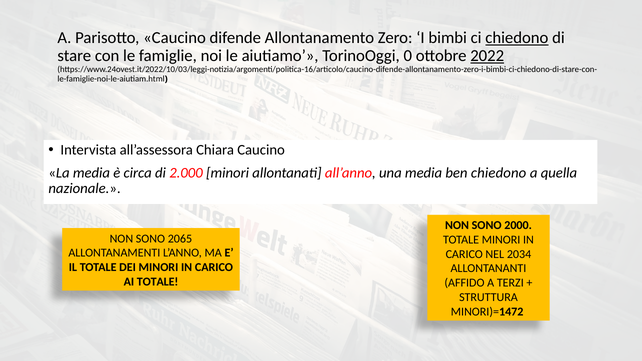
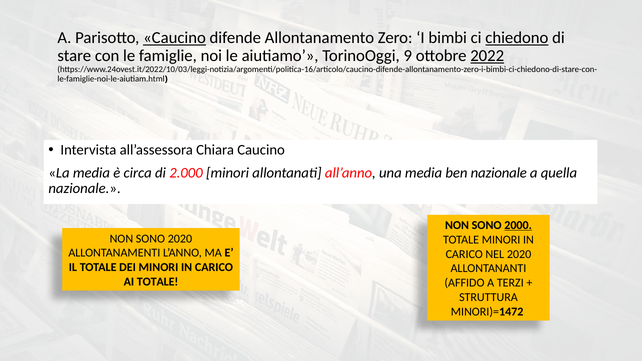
Caucino underline: none -> present (175, 38)
0: 0 -> 9 (408, 56)
ben chiedono: chiedono -> nazionale (499, 173)
2000 underline: none -> present (518, 225)
SONO 2065: 2065 -> 2020 (180, 239)
NEL 2034: 2034 -> 2020 (519, 254)
